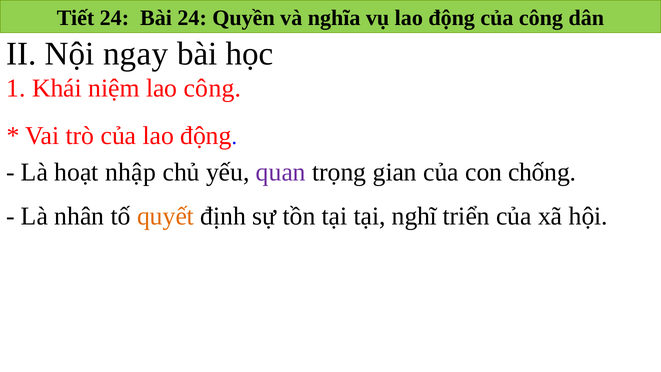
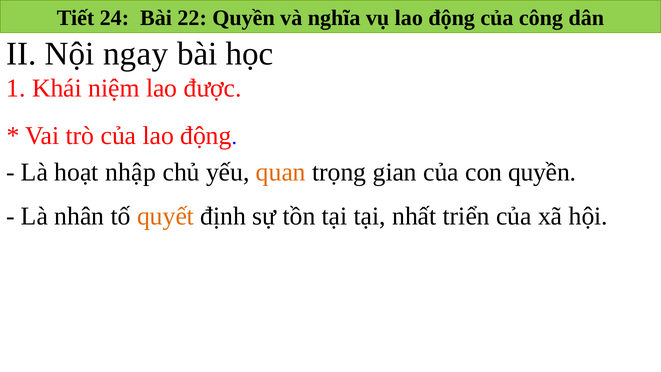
Bài 24: 24 -> 22 (192, 18)
lao công: công -> được (213, 88)
quan colour: purple -> orange (281, 172)
con chống: chống -> quyền (542, 172)
nghĩ: nghĩ -> nhất (414, 216)
